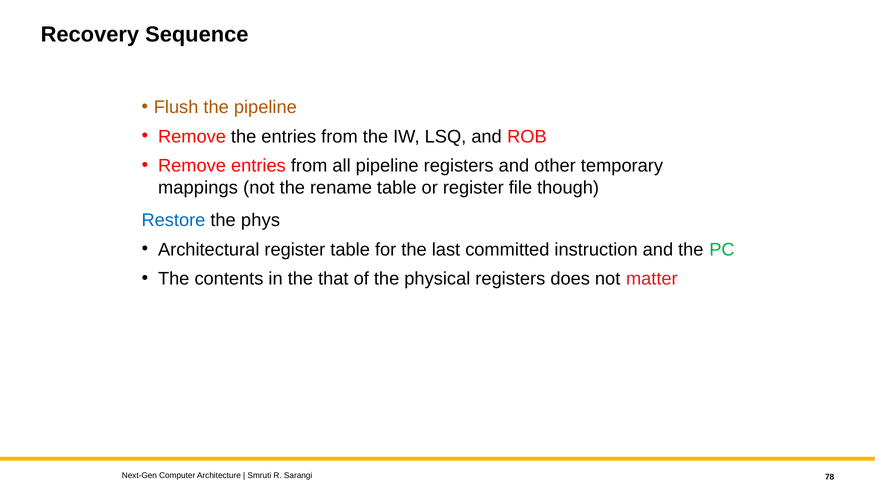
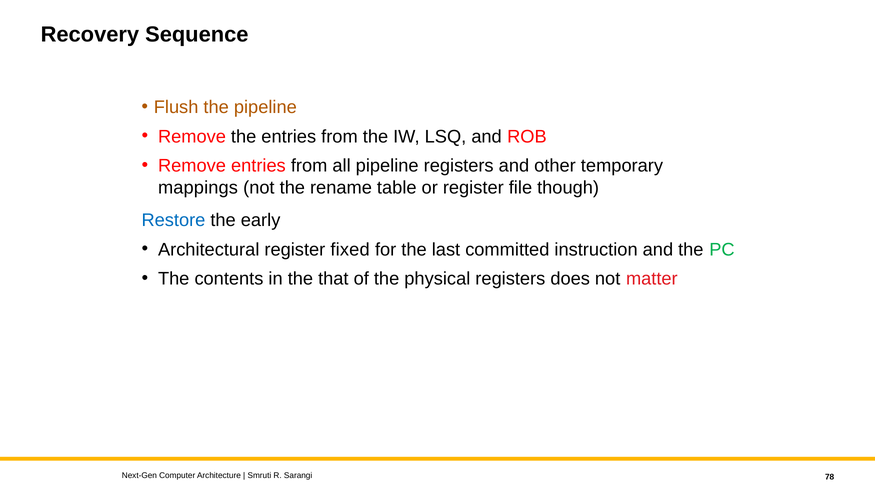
phys: phys -> early (261, 220)
register table: table -> fixed (350, 250)
